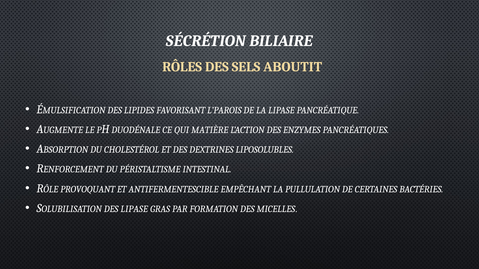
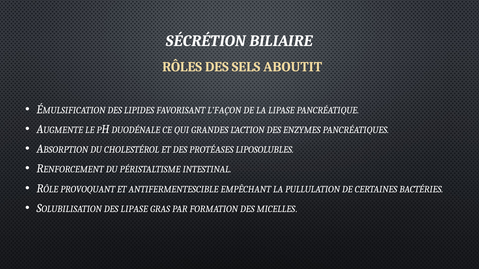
L’PAROIS: L’PAROIS -> L’FAÇON (224, 110)
MATIÈRE: MATIÈRE -> GRANDES (210, 130)
DEXTRINES: DEXTRINES -> PROTÉASES (211, 150)
